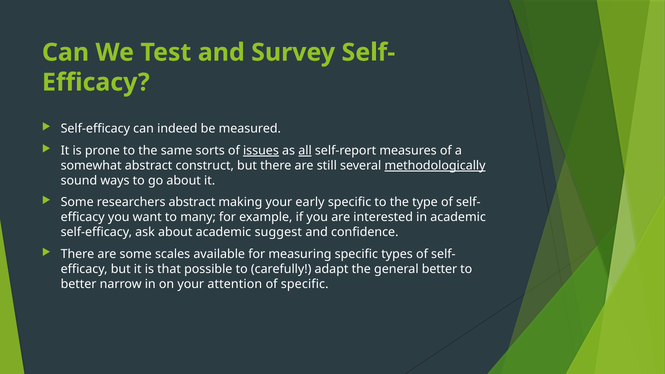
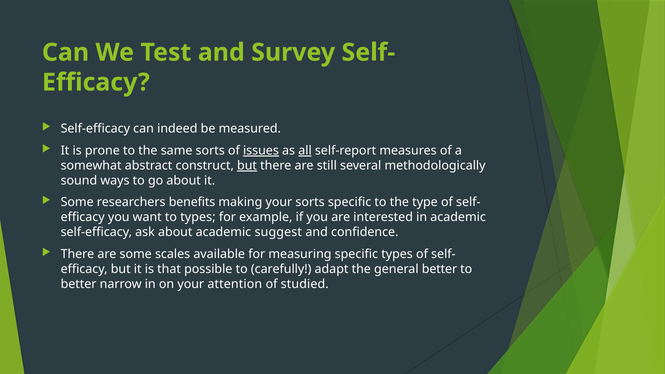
but underline: none -> present (247, 166)
methodologically underline: present -> none (435, 166)
researchers abstract: abstract -> benefits (192, 202)
your early: early -> sorts (310, 202)
to many: many -> types (198, 217)
of specific: specific -> studied (305, 284)
